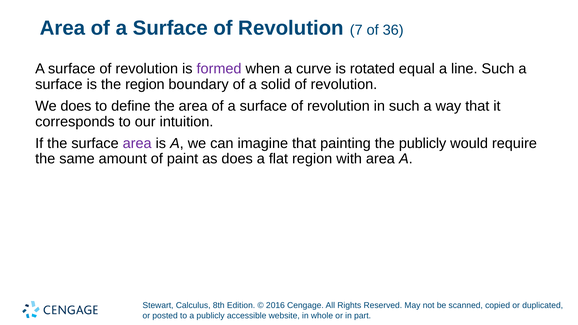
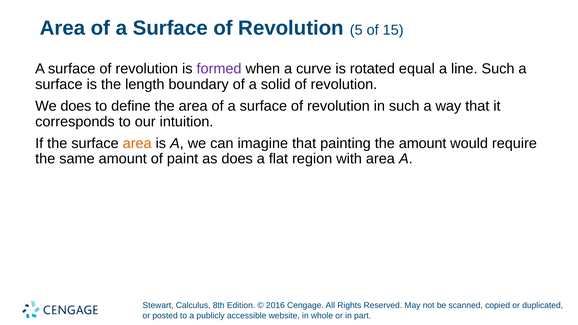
7: 7 -> 5 (356, 30)
36: 36 -> 15 (393, 30)
the region: region -> length (145, 84)
area colour: purple -> orange (137, 143)
the publicly: publicly -> amount (423, 143)
